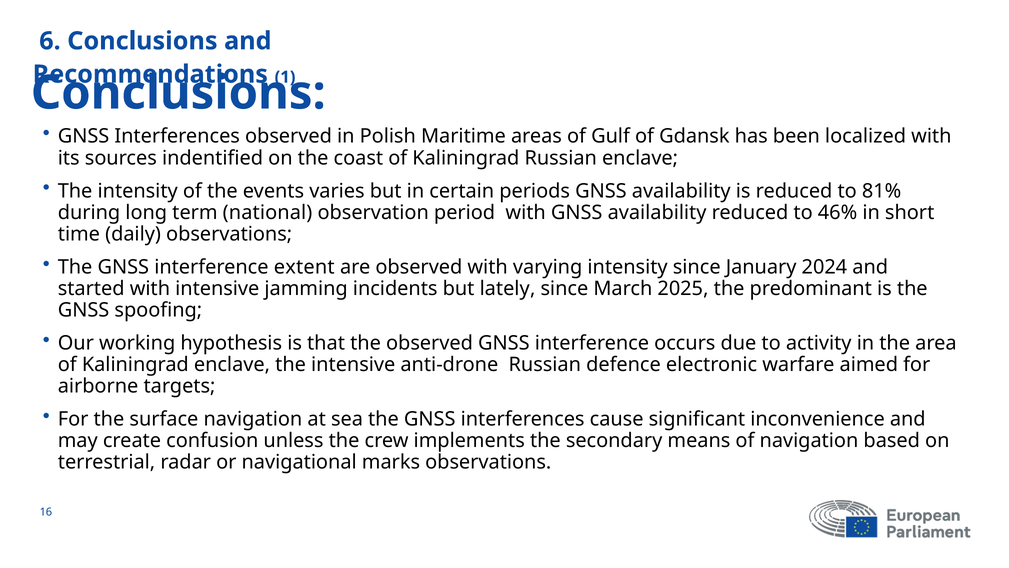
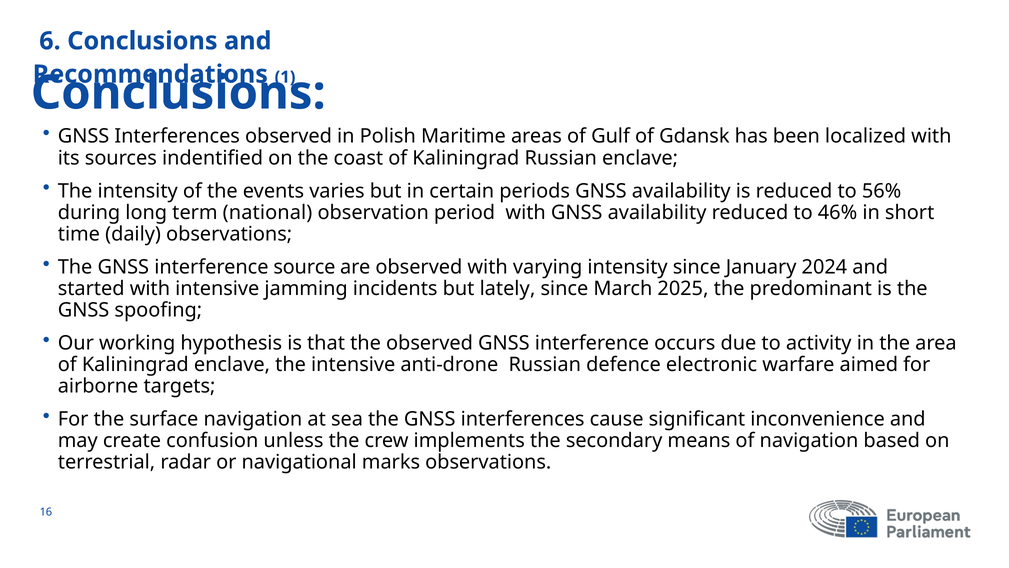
81%: 81% -> 56% (882, 191)
extent: extent -> source (304, 267)
